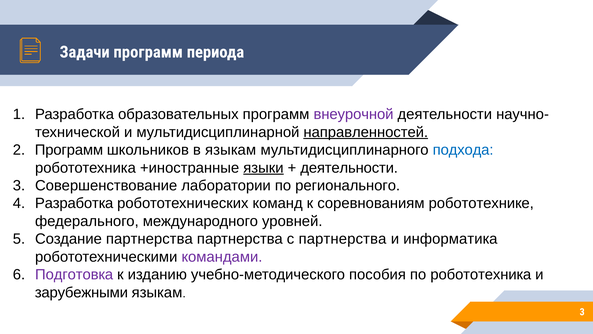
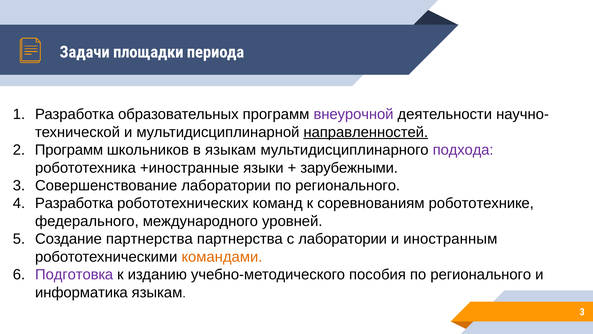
Задачи программ: программ -> площадки (148, 52)
подхода colour: blue -> purple (463, 150)
языки underline: present -> none (263, 168)
деятельности: деятельности -> зарубежными (349, 168)
с партнерства: партнерства -> лаборатории (343, 239)
информатика: информатика -> иностранным (450, 239)
командами colour: purple -> orange (222, 257)
пособия по робототехника: робототехника -> регионального (481, 274)
зарубежными: зарубежными -> информатика (81, 292)
